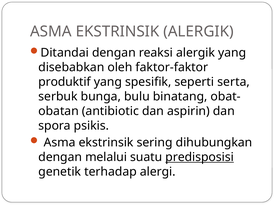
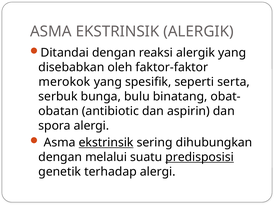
produktif: produktif -> merokok (64, 82)
spora psikis: psikis -> alergi (91, 126)
ekstrinsik underline: none -> present (106, 143)
